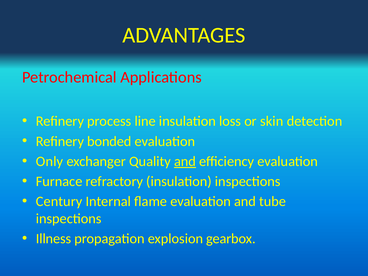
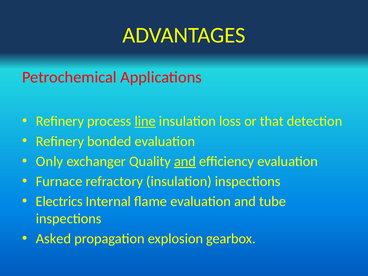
line underline: none -> present (145, 121)
skin: skin -> that (272, 121)
Century: Century -> Electrics (59, 201)
Illness: Illness -> Asked (53, 239)
